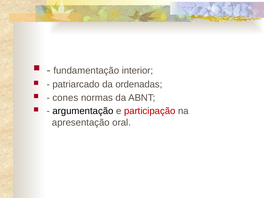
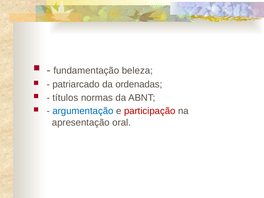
interior: interior -> beleza (137, 71)
cones: cones -> títulos (65, 98)
argumentação colour: black -> blue (83, 111)
